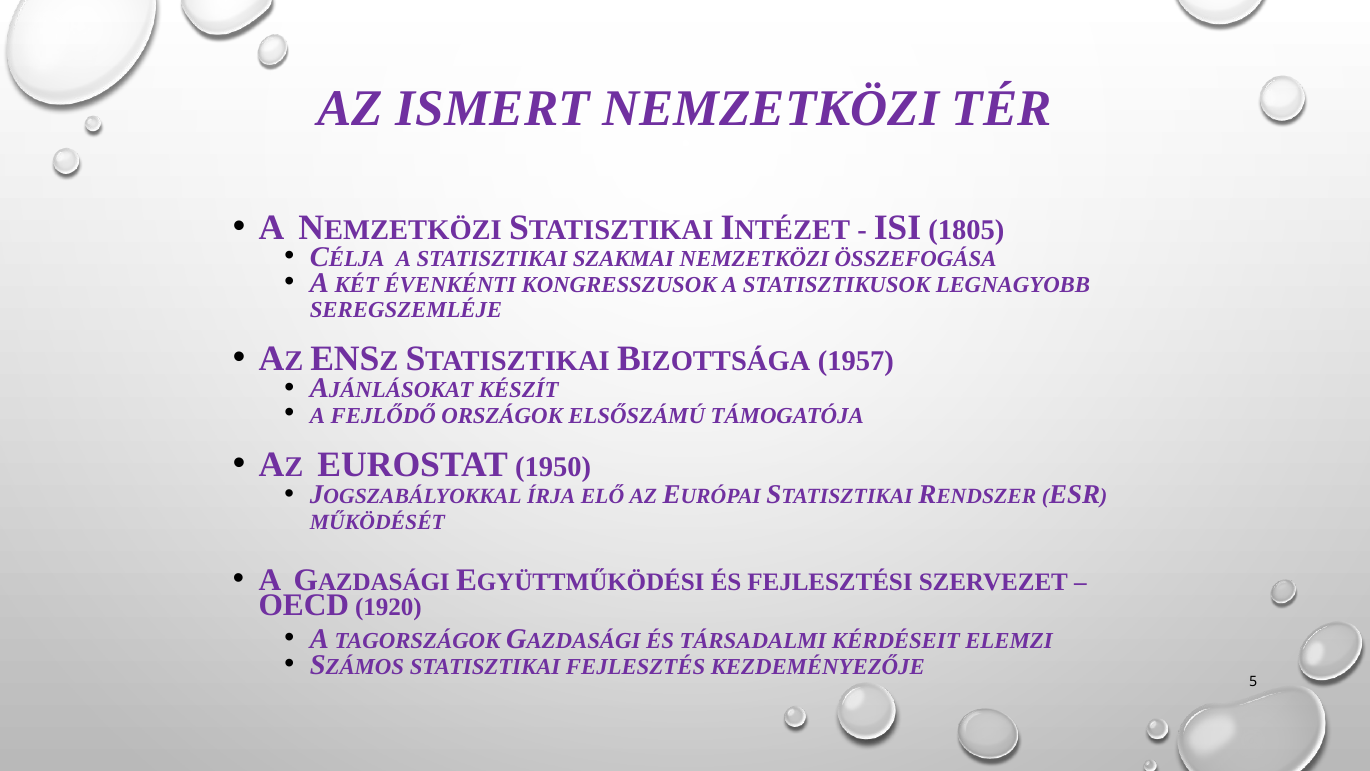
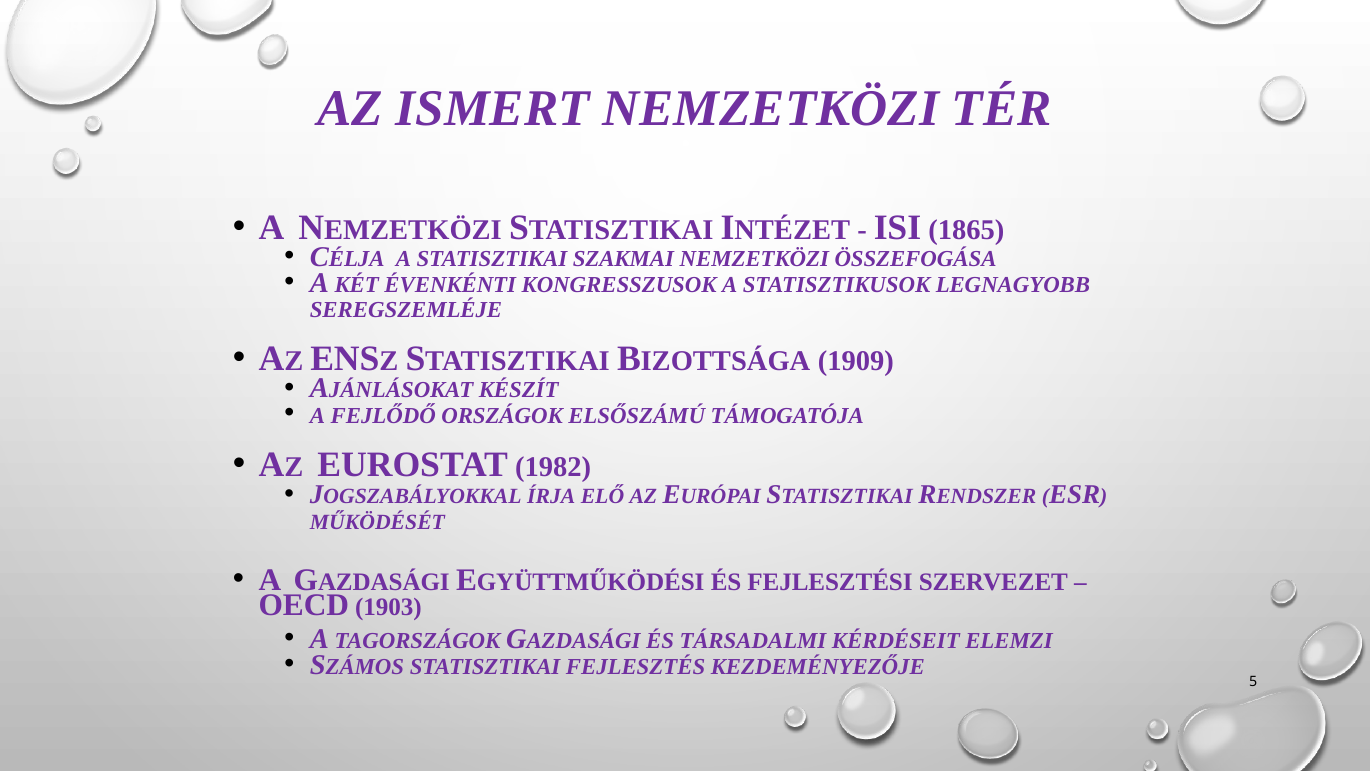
1805: 1805 -> 1865 (966, 230)
1957: 1957 -> 1909 (856, 361)
1950: 1950 -> 1982 (553, 467)
1920: 1920 -> 1903 (388, 607)
